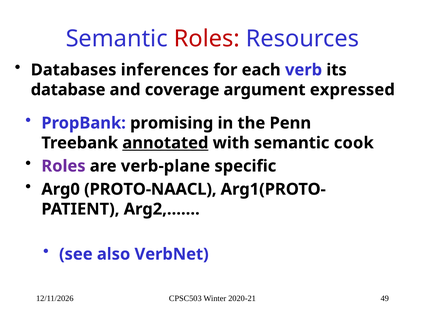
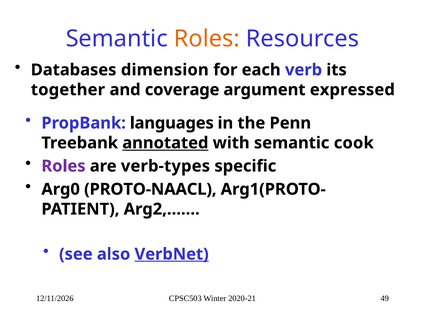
Roles colour: red -> orange (207, 39)
inferences: inferences -> dimension (165, 70)
database: database -> together (68, 90)
promising: promising -> languages (172, 123)
verb-plane: verb-plane -> verb-types (165, 166)
VerbNet underline: none -> present (172, 254)
